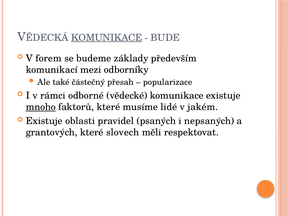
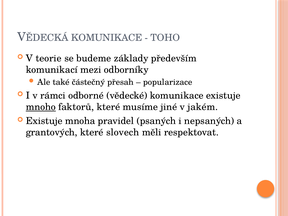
KOMUNIKACE underline: present -> none (107, 38)
BUDE: BUDE -> TOHO (165, 38)
forem: forem -> teorie (49, 58)
lidé: lidé -> jiné (169, 107)
oblasti: oblasti -> mnoha (80, 121)
